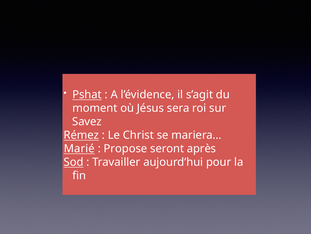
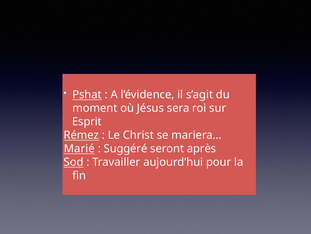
Savez: Savez -> Esprit (87, 121)
Propose: Propose -> Suggéré (126, 148)
